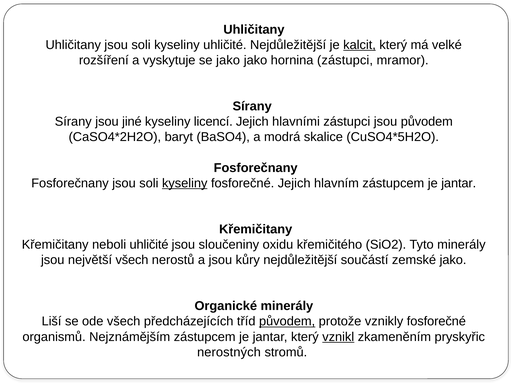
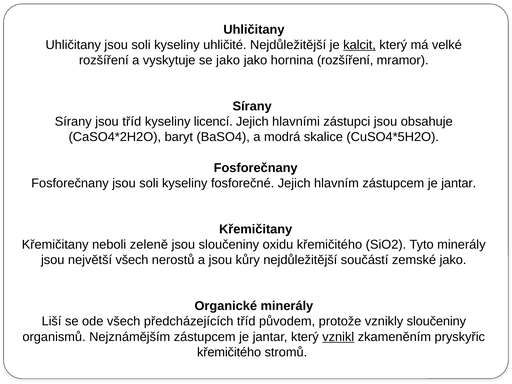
hornina zástupci: zástupci -> rozšíření (345, 60)
jsou jiné: jiné -> tříd (132, 122)
jsou původem: původem -> obsahuje (427, 122)
kyseliny underline: present -> none (185, 183)
neboli uhličité: uhličité -> zeleně (149, 245)
původem underline: present -> none (287, 321)
vznikly fosforečné: fosforečné -> sloučeniny (436, 321)
nerostných: nerostných -> křemičitého (229, 352)
